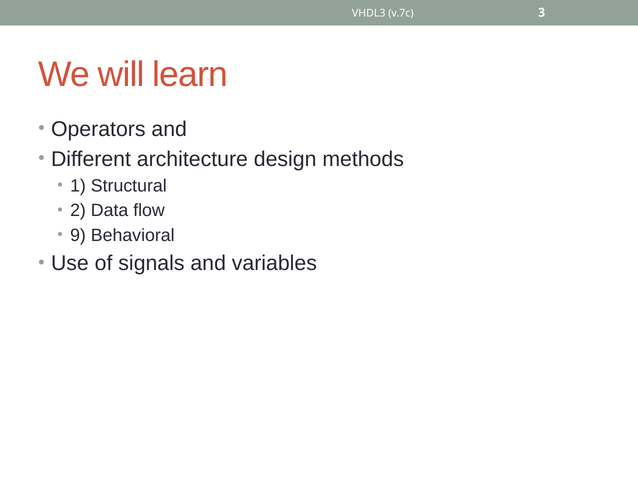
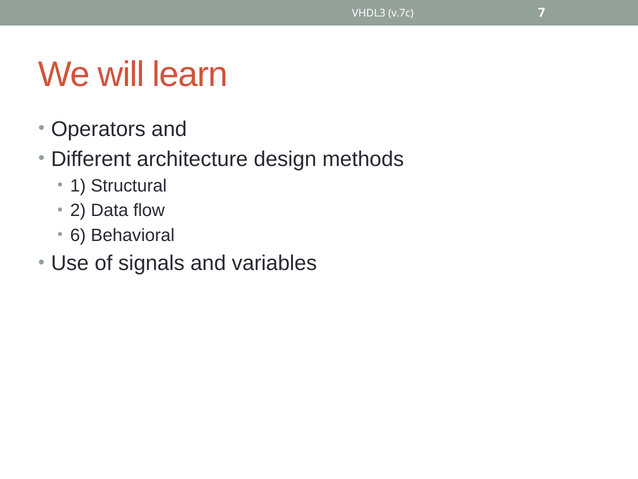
3: 3 -> 7 (542, 13)
9: 9 -> 6 (78, 235)
